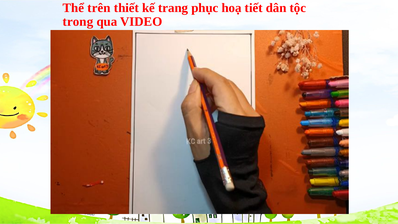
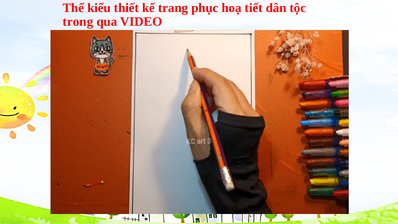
trên: trên -> kiểu (99, 8)
